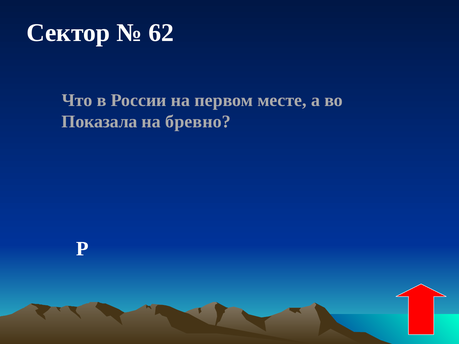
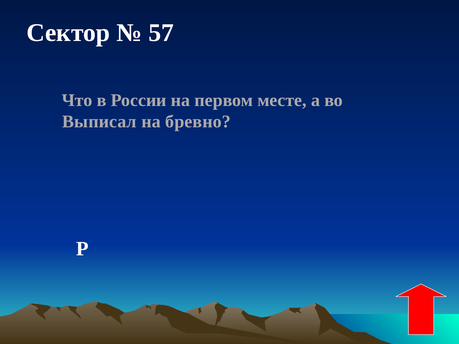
62: 62 -> 57 (161, 33)
Показала: Показала -> Выписал (99, 122)
